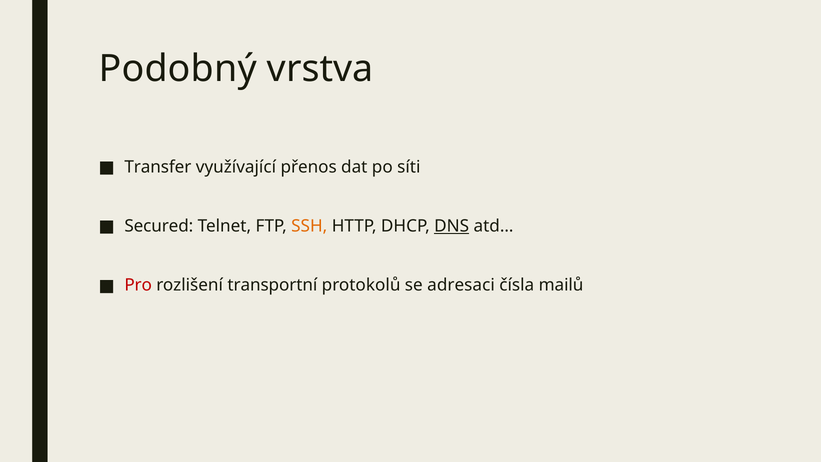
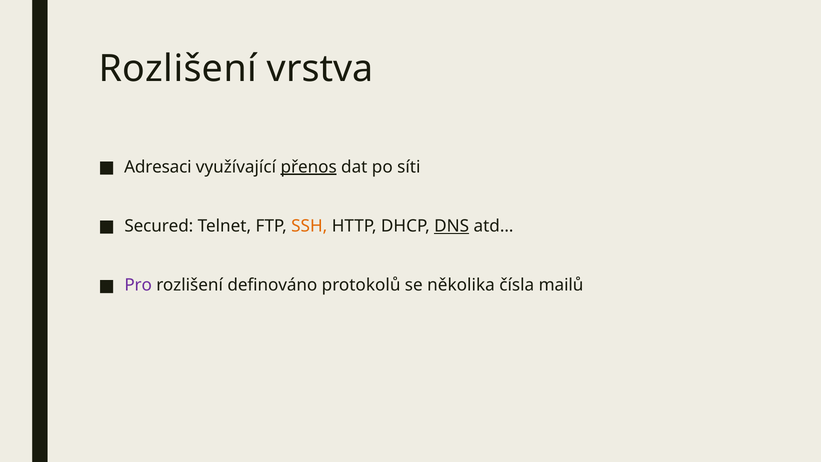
Podobný: Podobný -> Rozlišení (178, 69)
Transfer: Transfer -> Adresaci (158, 167)
přenos underline: none -> present (309, 167)
Pro colour: red -> purple (138, 285)
transportní: transportní -> definováno (272, 285)
adresaci: adresaci -> několika (461, 285)
